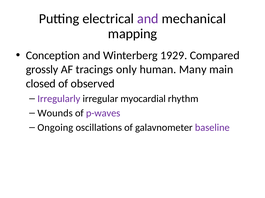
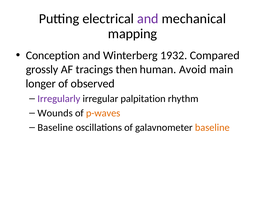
1929: 1929 -> 1932 (174, 56)
only: only -> then (127, 70)
Many: Many -> Avoid (193, 70)
closed: closed -> longer (41, 84)
myocardial: myocardial -> palpitation (143, 99)
p-waves colour: purple -> orange (103, 114)
Ongoing: Ongoing -> Baseline (55, 128)
baseline colour: purple -> orange (212, 128)
